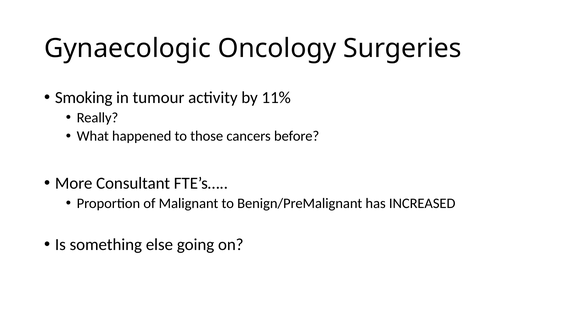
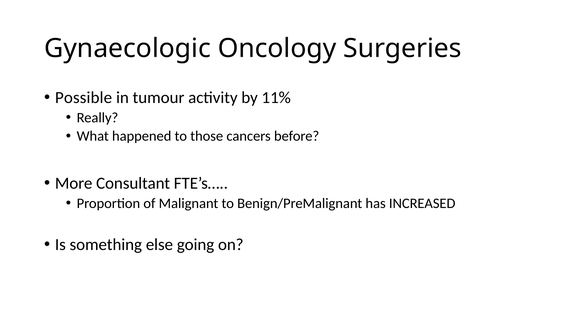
Smoking: Smoking -> Possible (84, 98)
